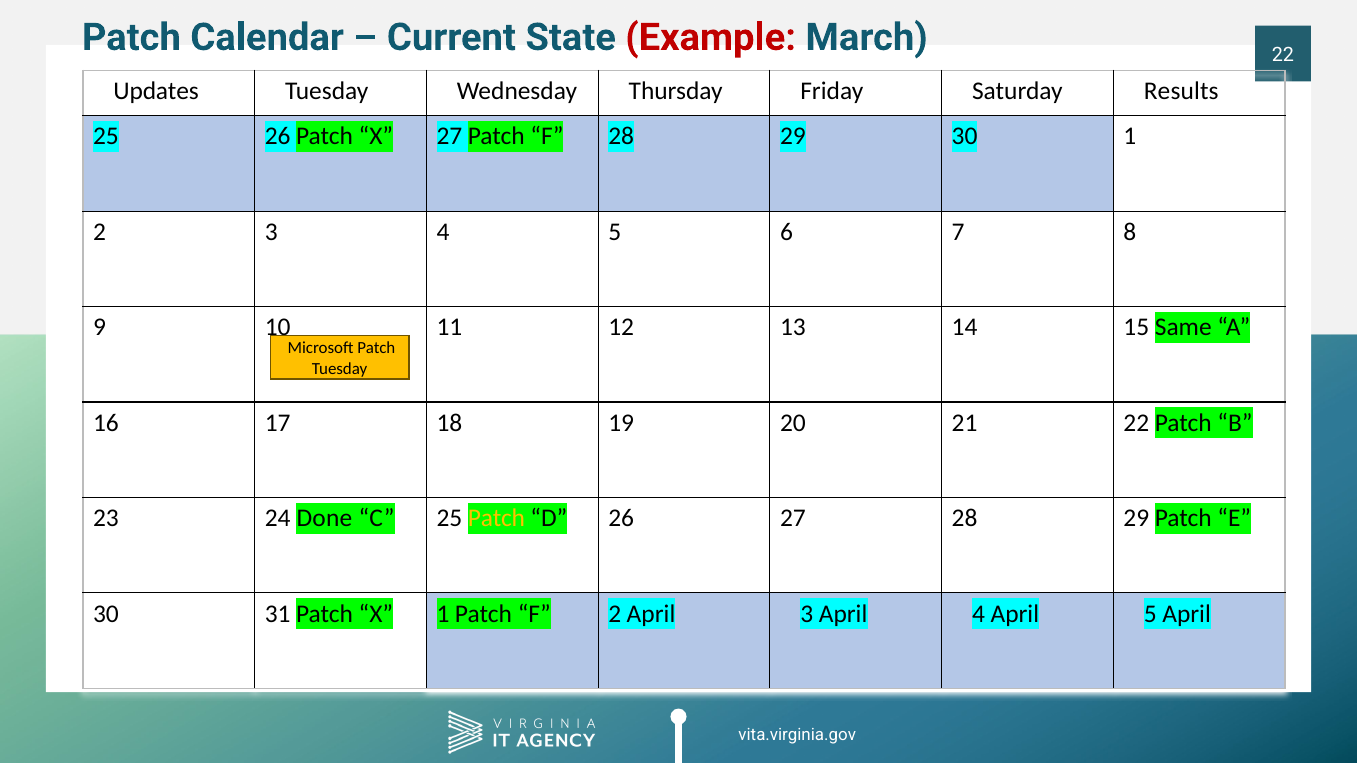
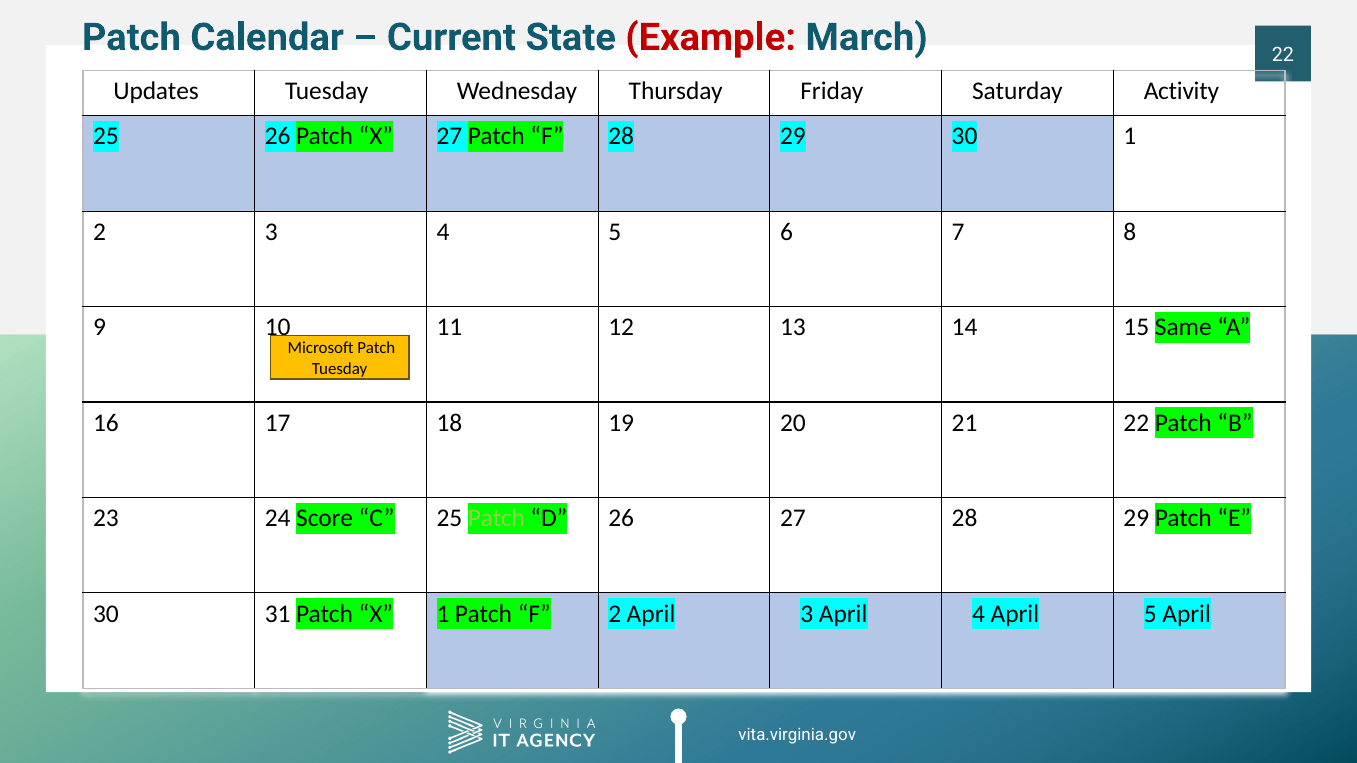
Results: Results -> Activity (1181, 91)
Done: Done -> Score (325, 519)
Patch colour: yellow -> light green (496, 519)
